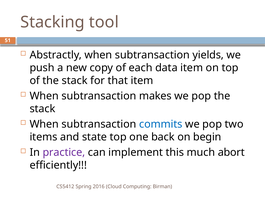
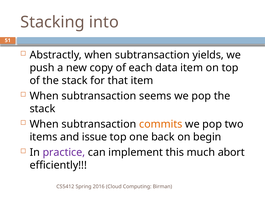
tool: tool -> into (104, 22)
makes: makes -> seems (155, 96)
commits colour: blue -> orange (161, 124)
state: state -> issue (95, 137)
